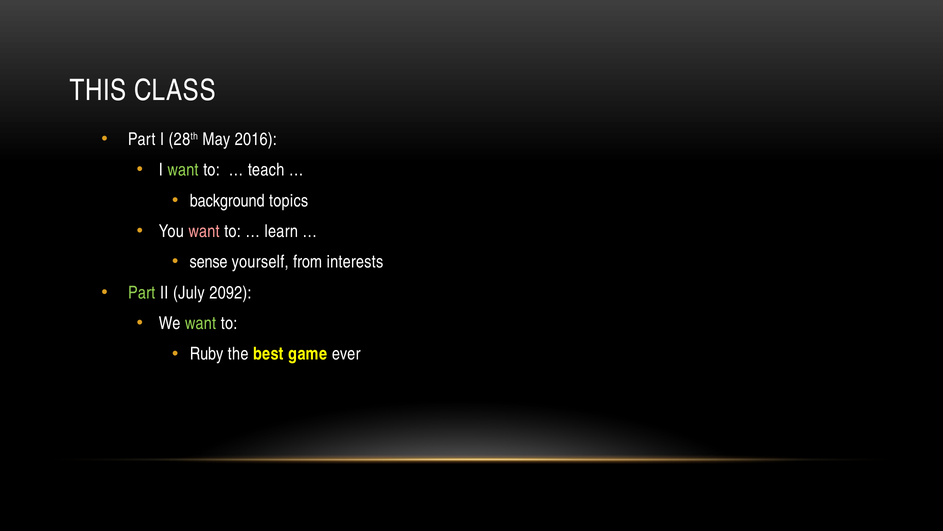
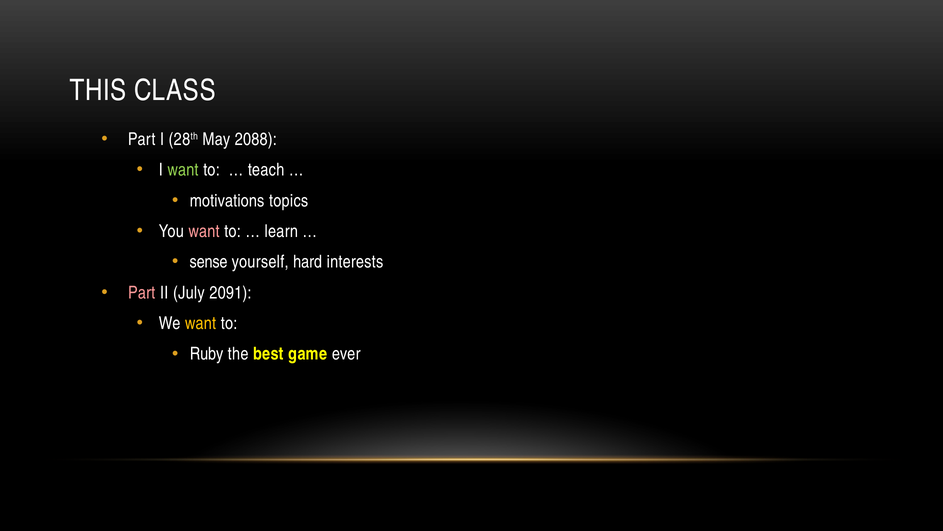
2016: 2016 -> 2088 (256, 139)
background: background -> motivations (227, 200)
from: from -> hard (308, 262)
Part colour: light green -> pink (142, 292)
2092: 2092 -> 2091 (230, 292)
want colour: light green -> yellow (201, 323)
